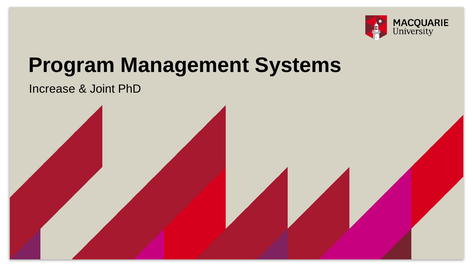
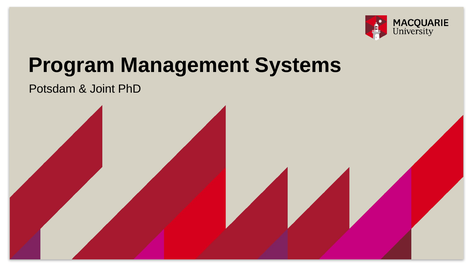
Increase: Increase -> Potsdam (52, 89)
